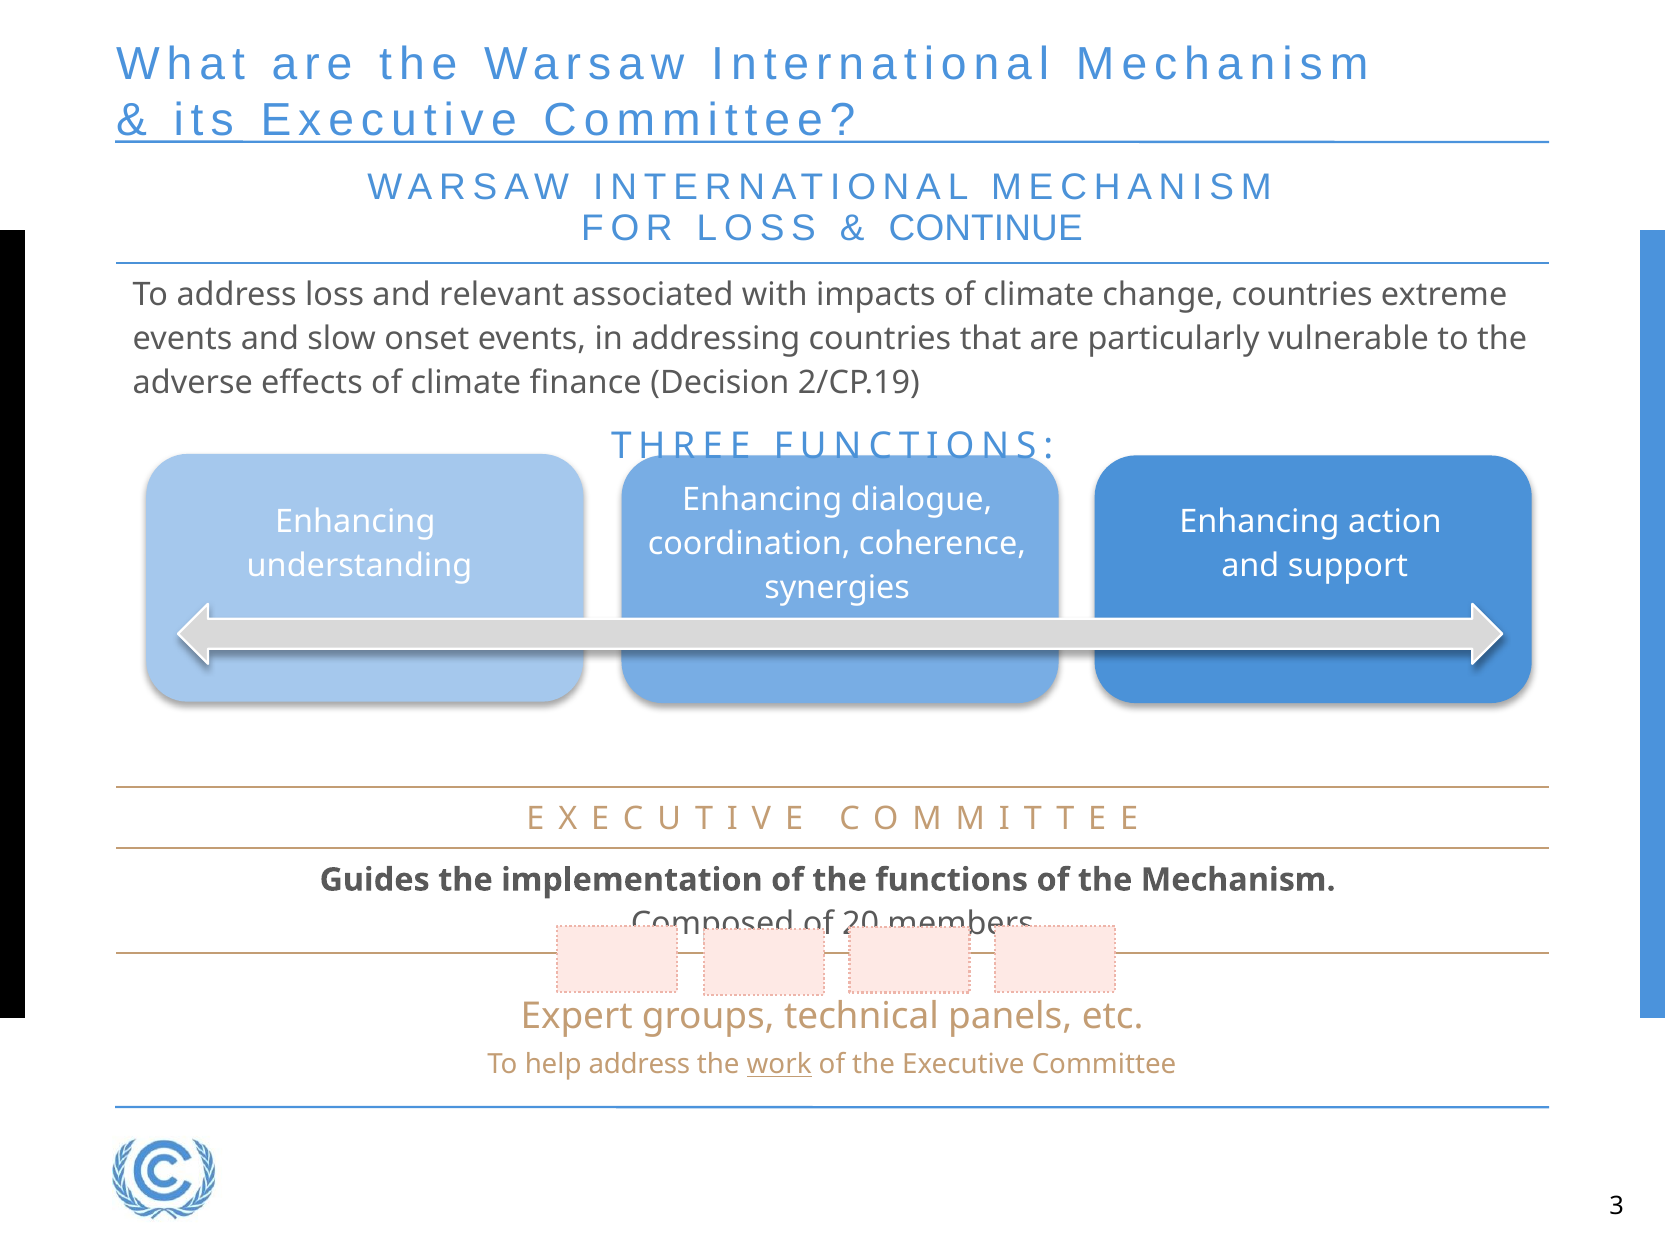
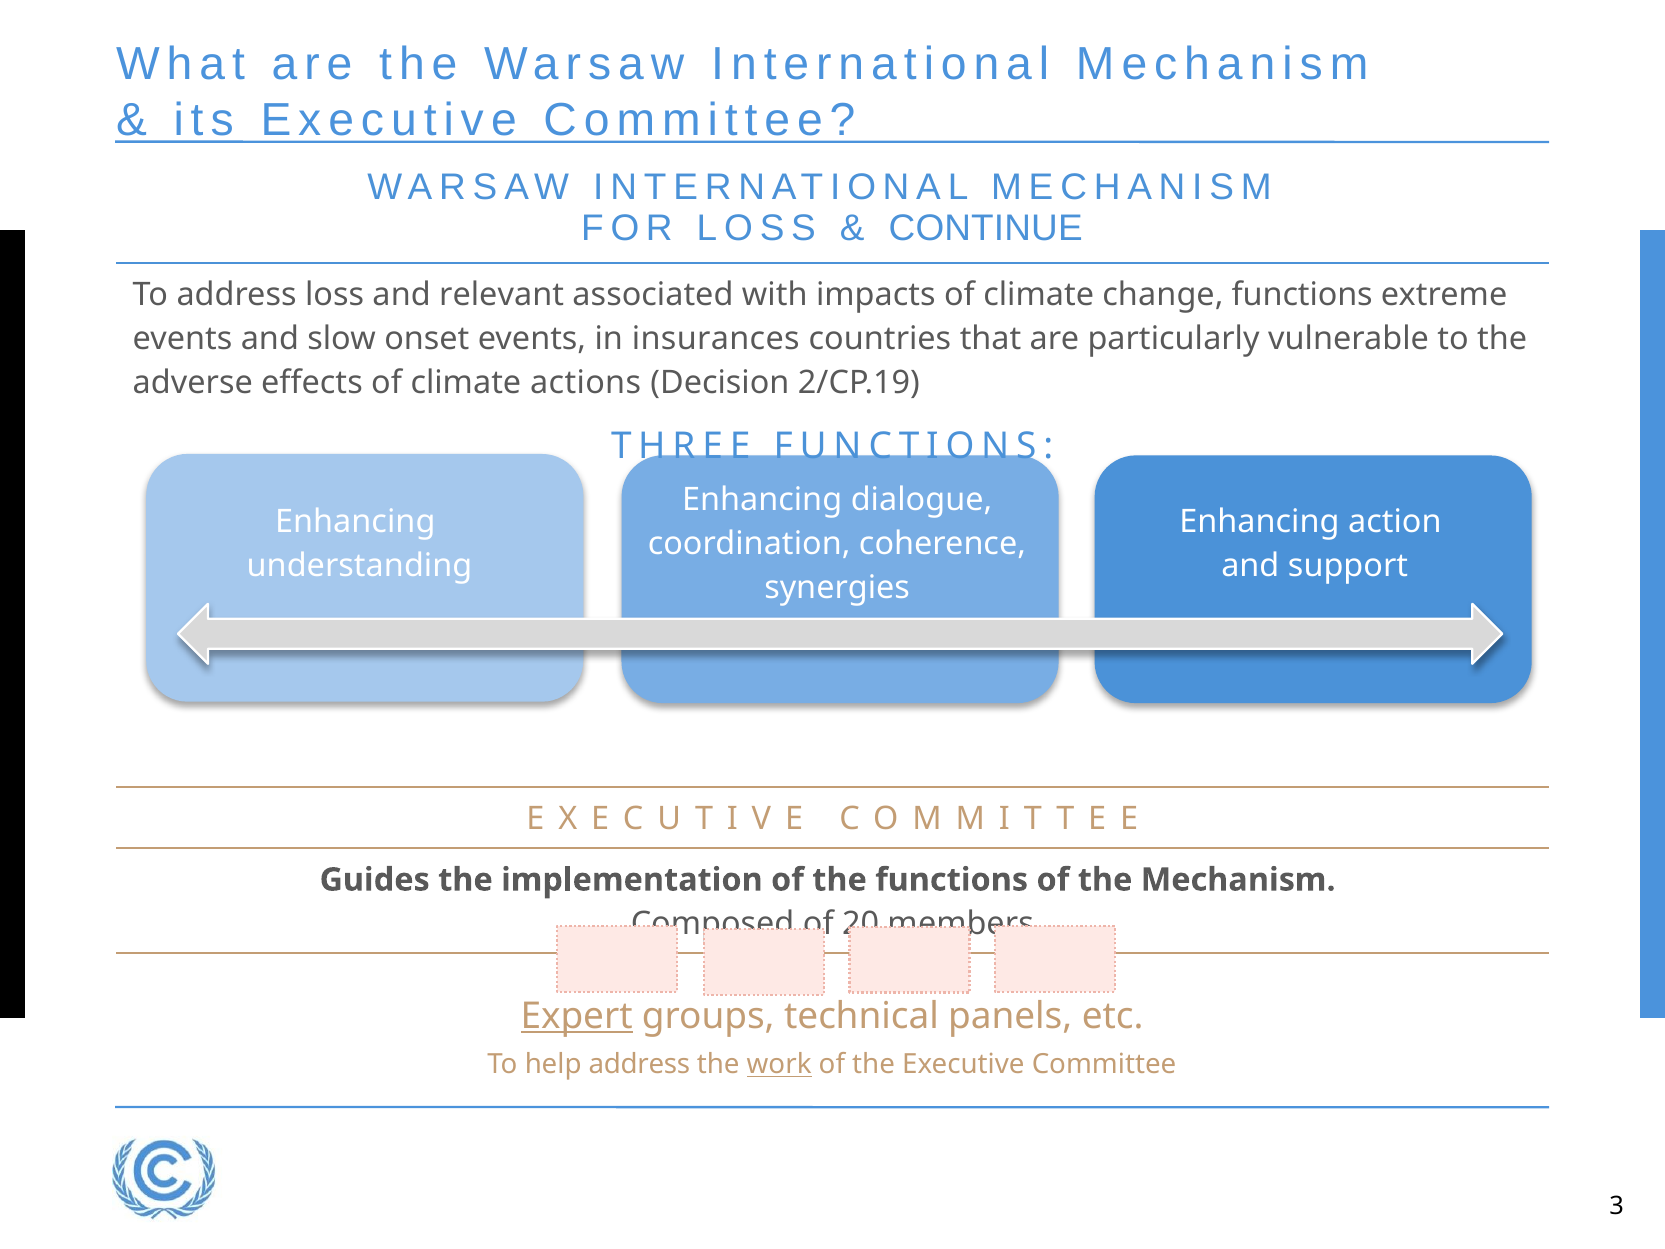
change countries: countries -> functions (1302, 295)
addressing: addressing -> insurances (716, 339)
finance: finance -> actions (586, 383)
Expert underline: none -> present (577, 1016)
